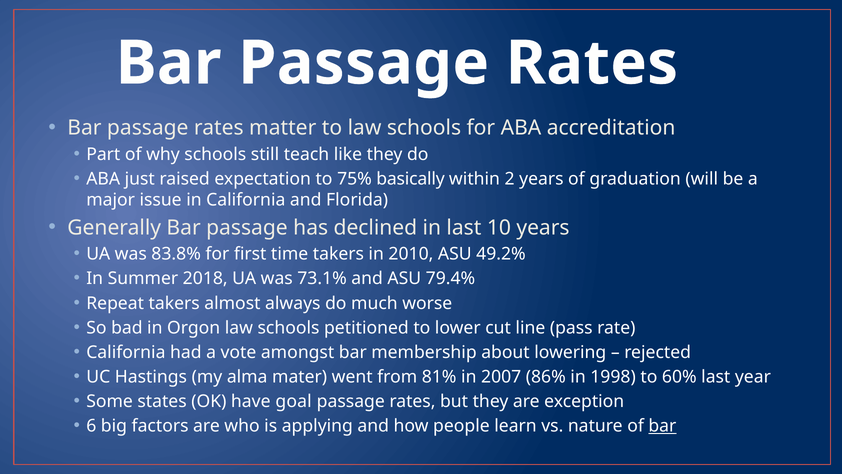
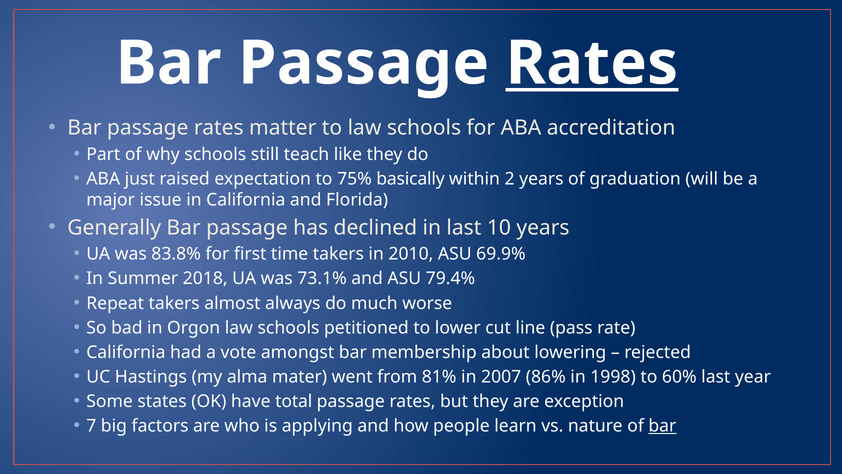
Rates underline: none -> present (592, 63)
49.2%: 49.2% -> 69.9% (501, 254)
goal: goal -> total (294, 401)
6: 6 -> 7 (91, 426)
